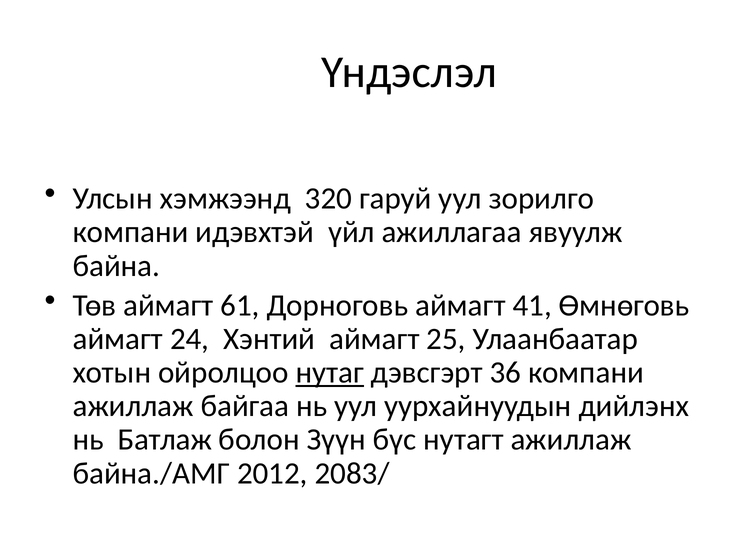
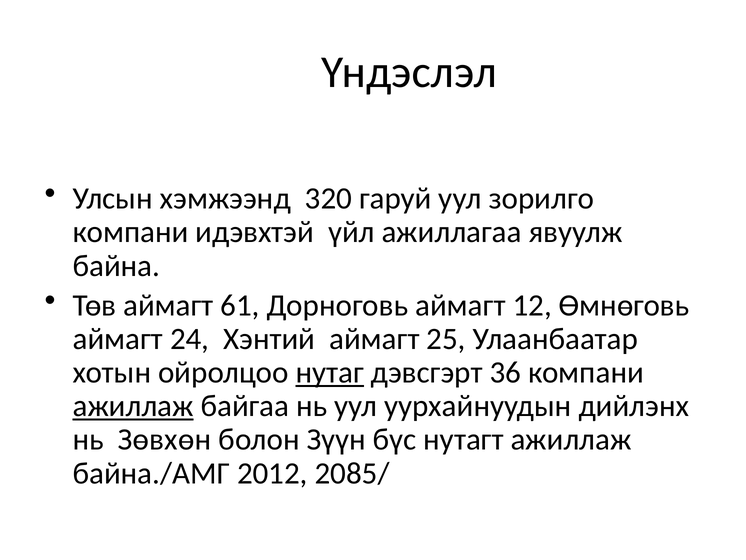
41: 41 -> 12 (532, 305)
ажиллаж underline: none -> present (133, 406)
Батлаж: Батлаж -> Зөвхөн (165, 439)
2083/: 2083/ -> 2085/ (352, 473)
